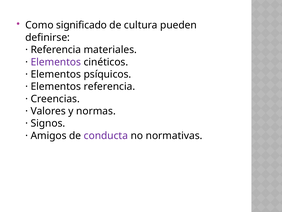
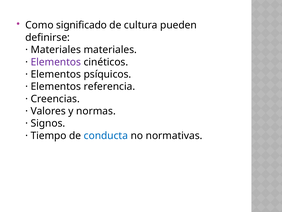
Referencia: Referencia -> Materiales (56, 50)
Amigos: Amigos -> Tiempo (49, 135)
conducta colour: purple -> blue (106, 135)
